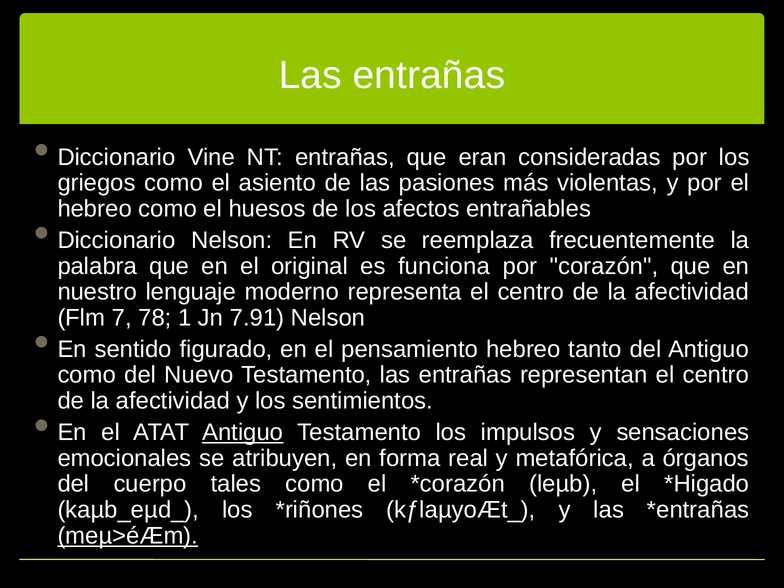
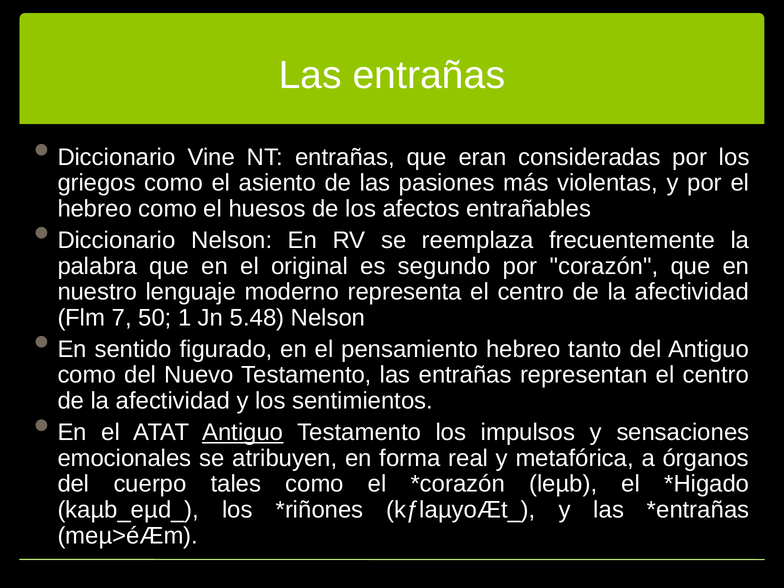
funciona: funciona -> segundo (444, 266)
78: 78 -> 50 (155, 318)
7.91: 7.91 -> 5.48 (257, 318)
meµ>éÆm underline: present -> none (128, 536)
